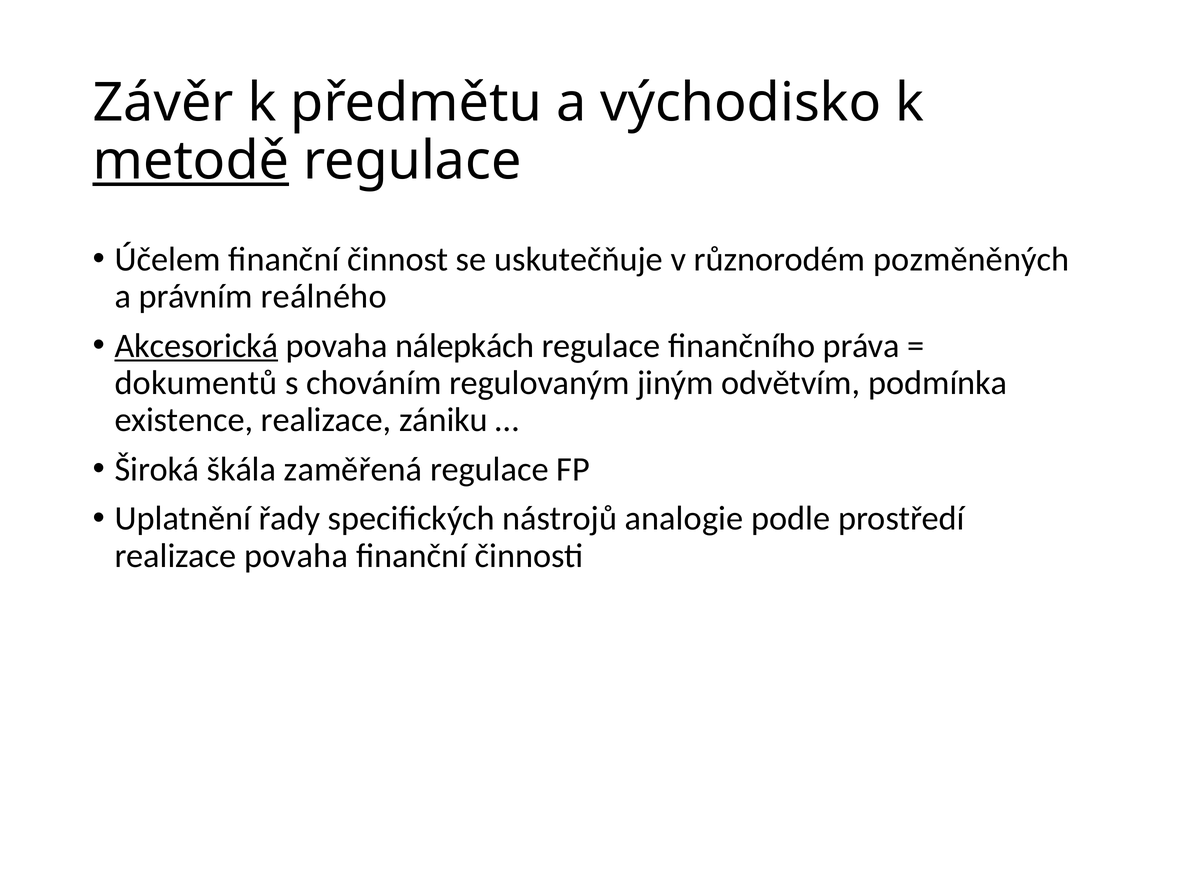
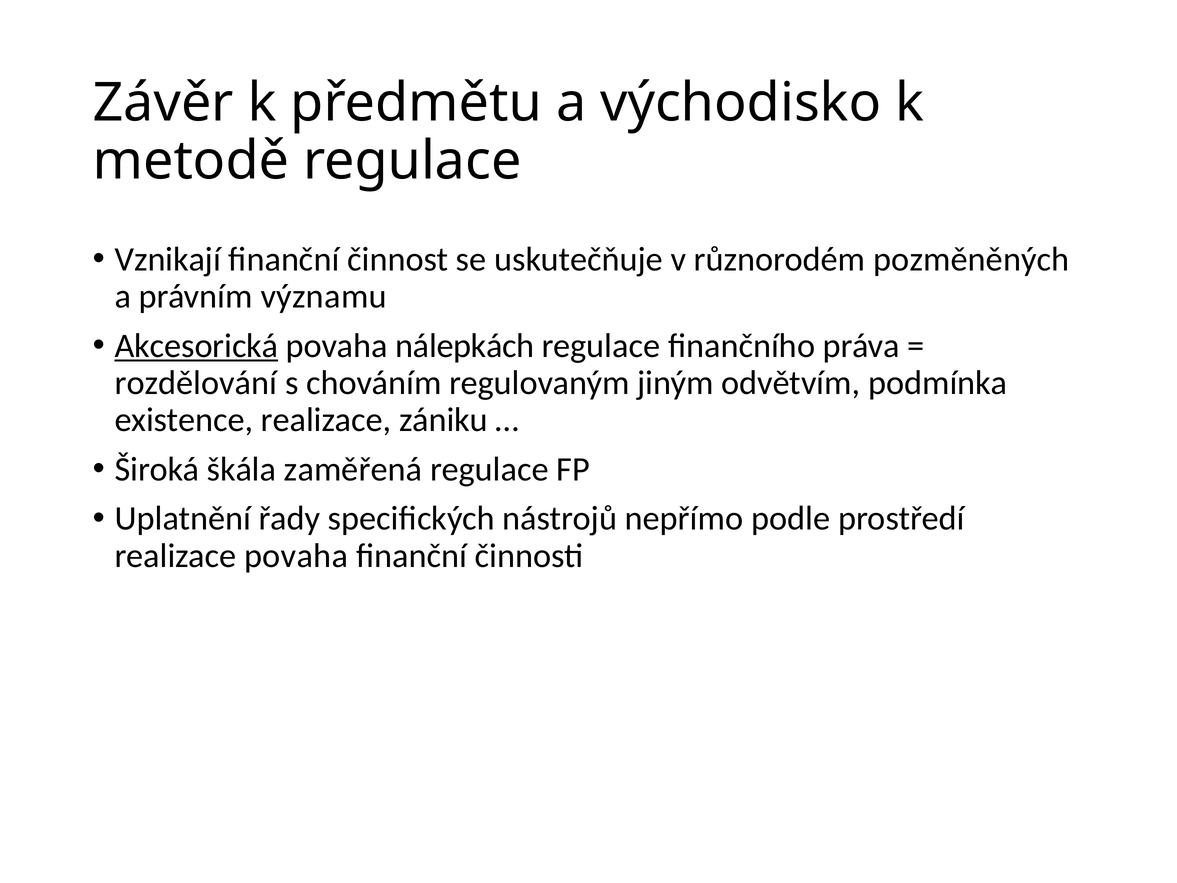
metodě underline: present -> none (191, 161)
Účelem: Účelem -> Vznikají (168, 259)
reálného: reálného -> významu (324, 296)
dokumentů: dokumentů -> rozdělování (196, 383)
analogie: analogie -> nepřímo (684, 518)
